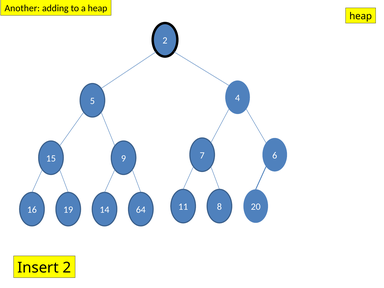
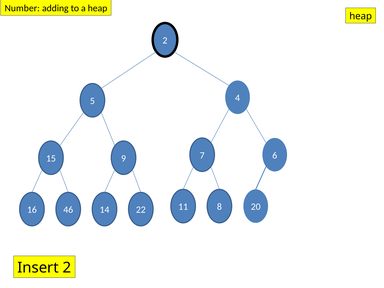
Another: Another -> Number (22, 8)
19: 19 -> 46 (68, 210)
64: 64 -> 22 (141, 210)
